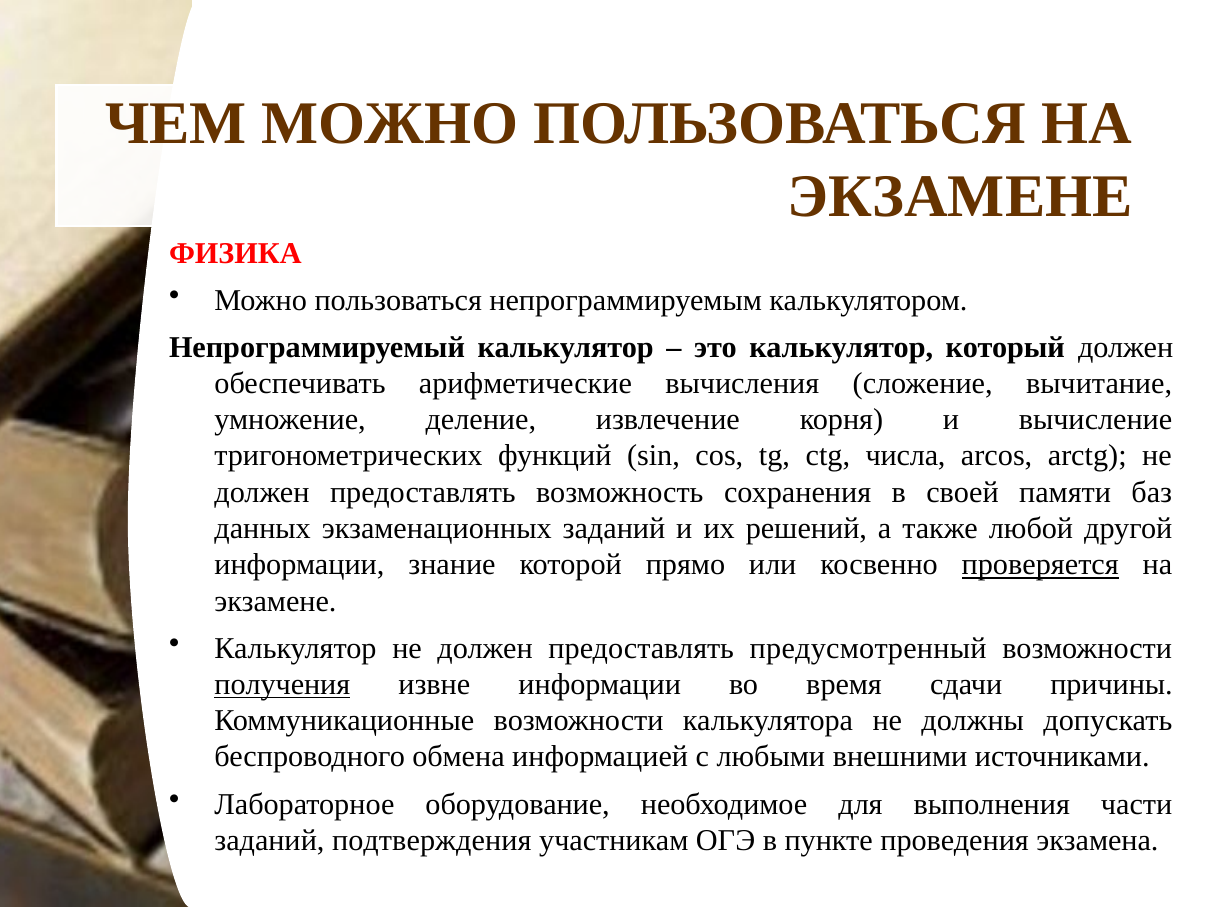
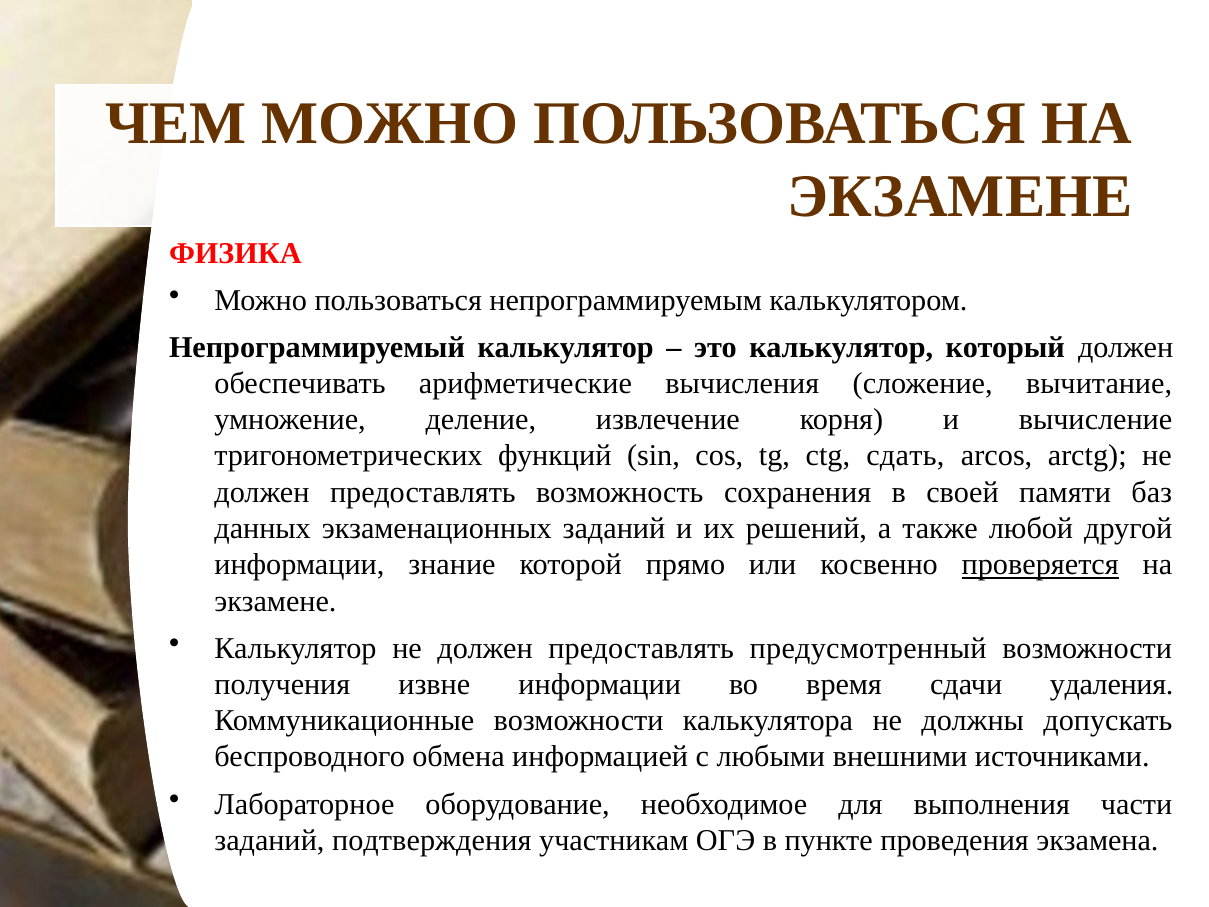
числа: числа -> сдать (905, 456)
получения underline: present -> none (282, 684)
причины: причины -> удаления (1112, 684)
